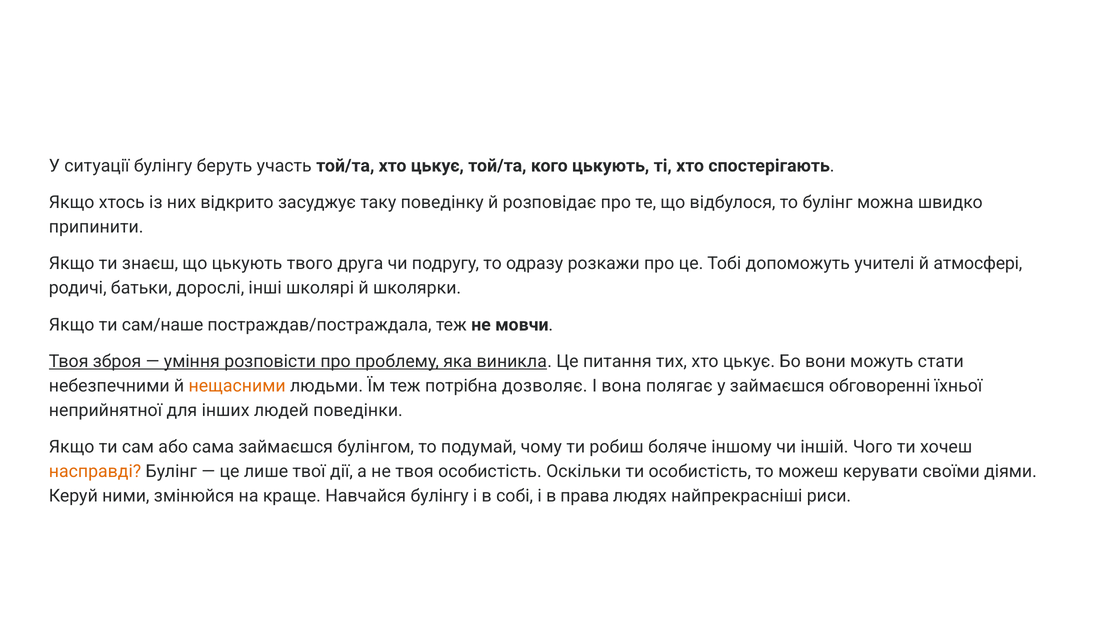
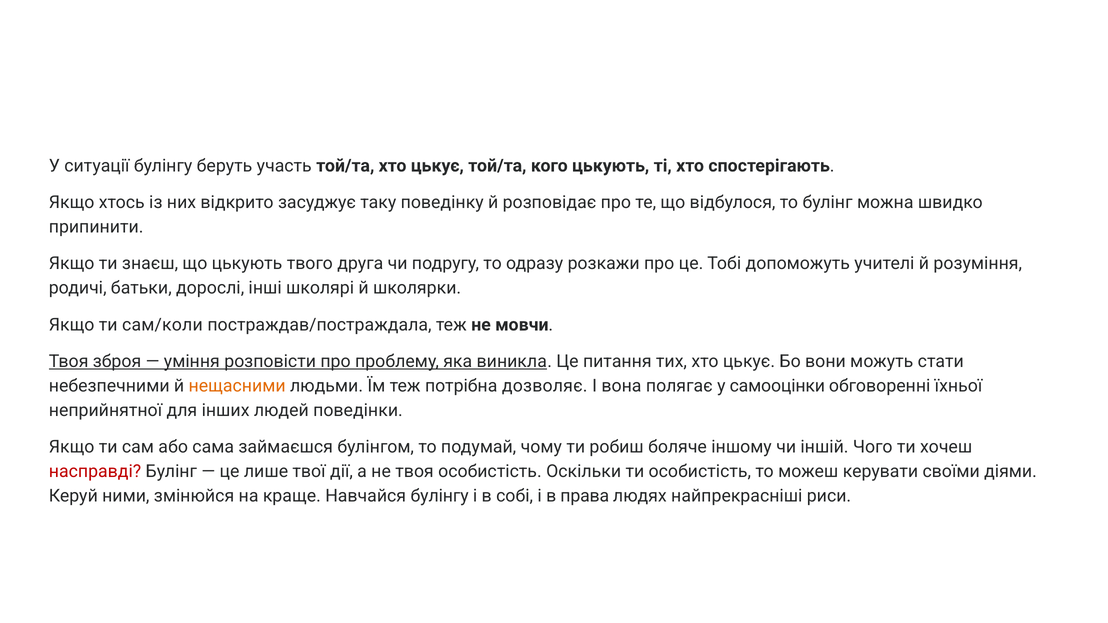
атмосфері: атмосфері -> розуміння (978, 264)
сам/наше: сам/наше -> сам/коли (162, 325)
у займаєшся: займаєшся -> самооцінки (777, 386)
насправді colour: orange -> red (95, 472)
